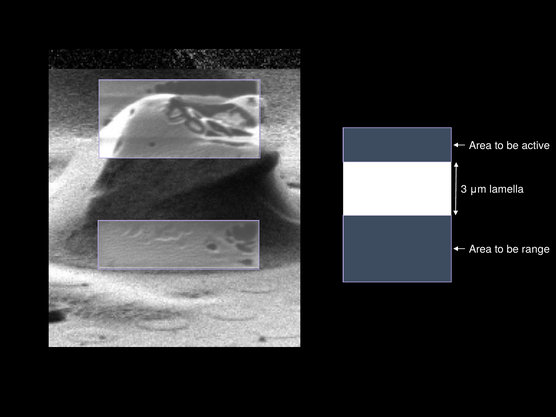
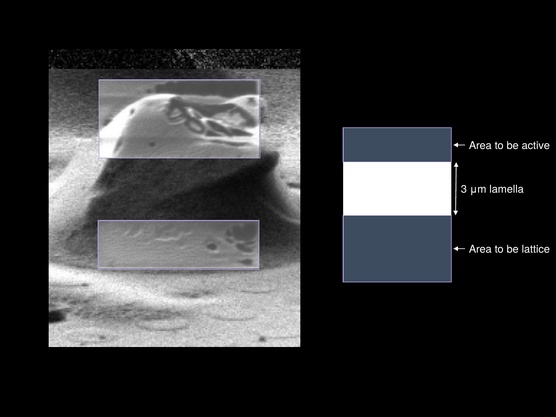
range: range -> lattice (536, 249)
